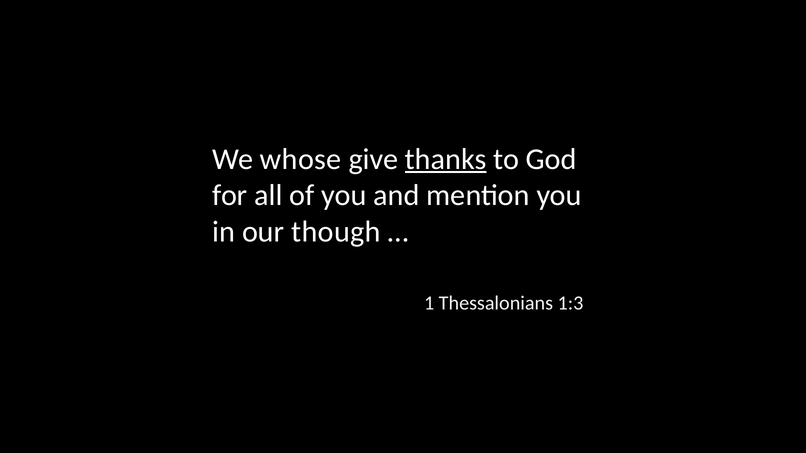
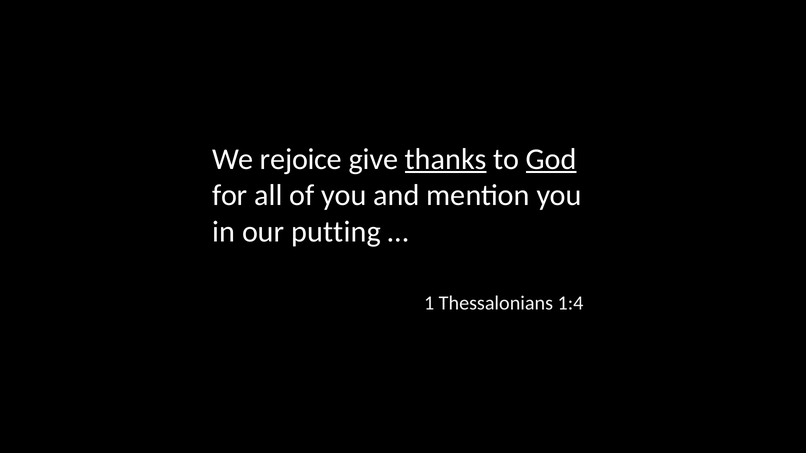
whose: whose -> rejoice (301, 159)
God underline: none -> present (551, 159)
though: though -> putting (336, 232)
1:3: 1:3 -> 1:4 (570, 304)
